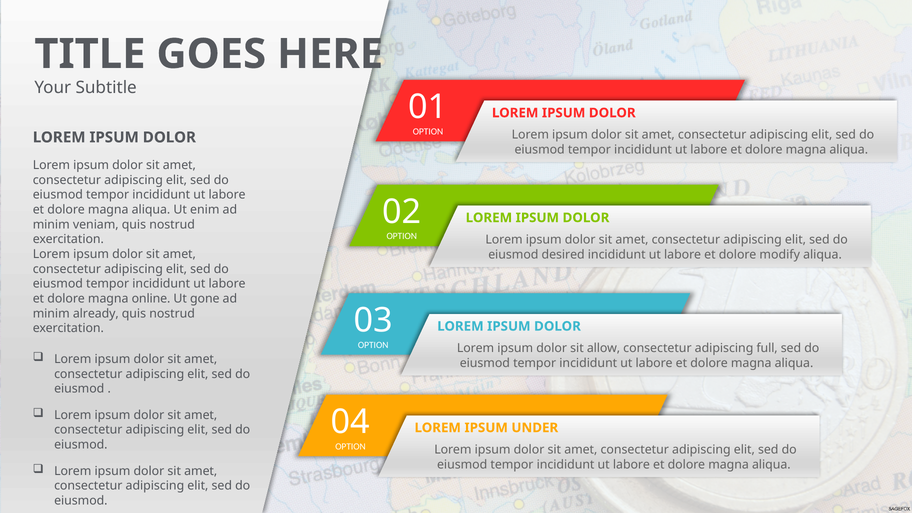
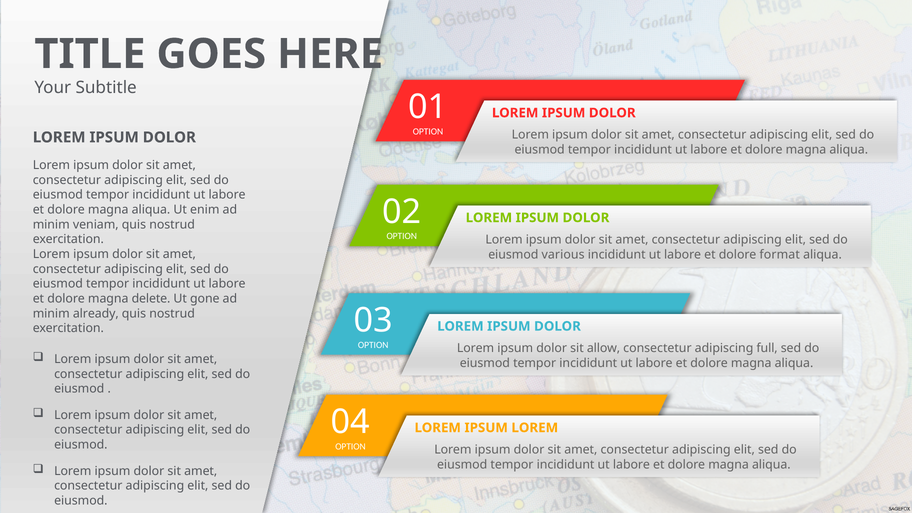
desired: desired -> various (563, 255)
modify: modify -> format (780, 255)
online: online -> delete (151, 299)
IPSUM UNDER: UNDER -> LOREM (535, 428)
